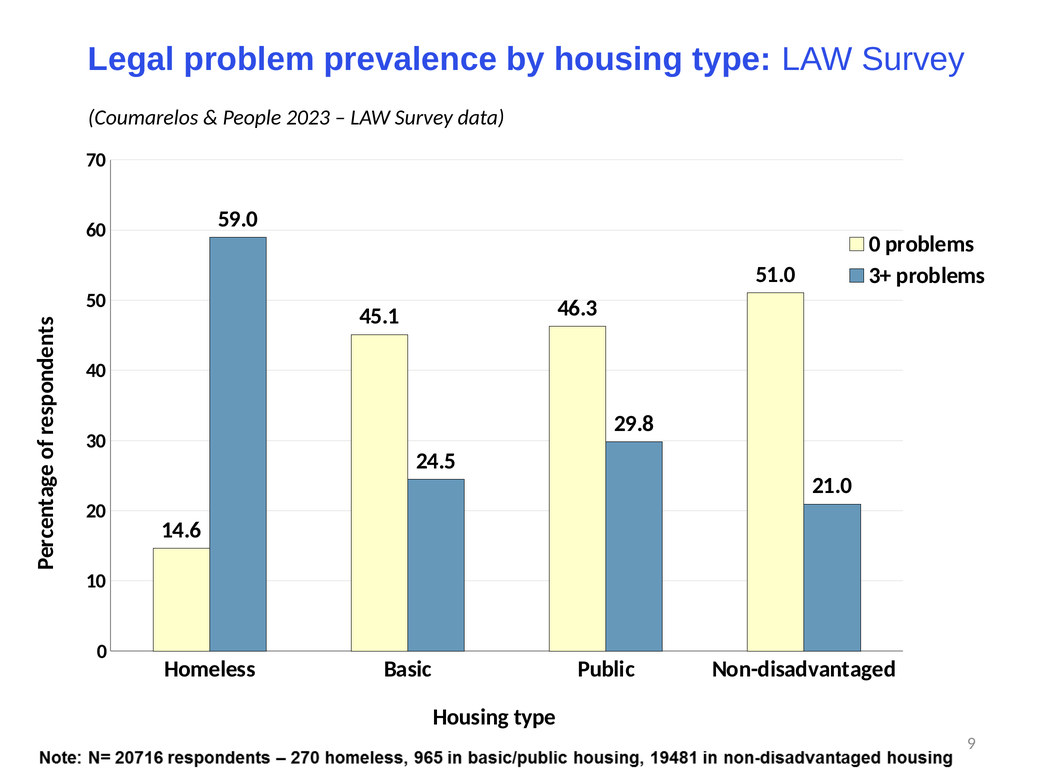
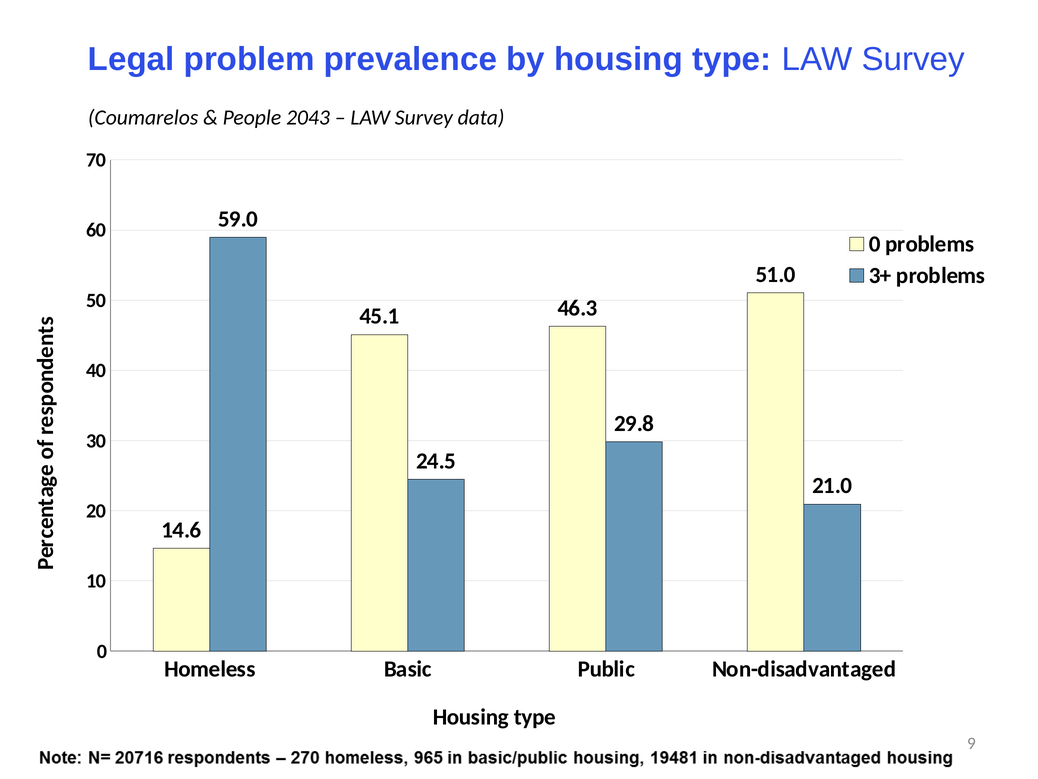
2023: 2023 -> 2043 (308, 117)
